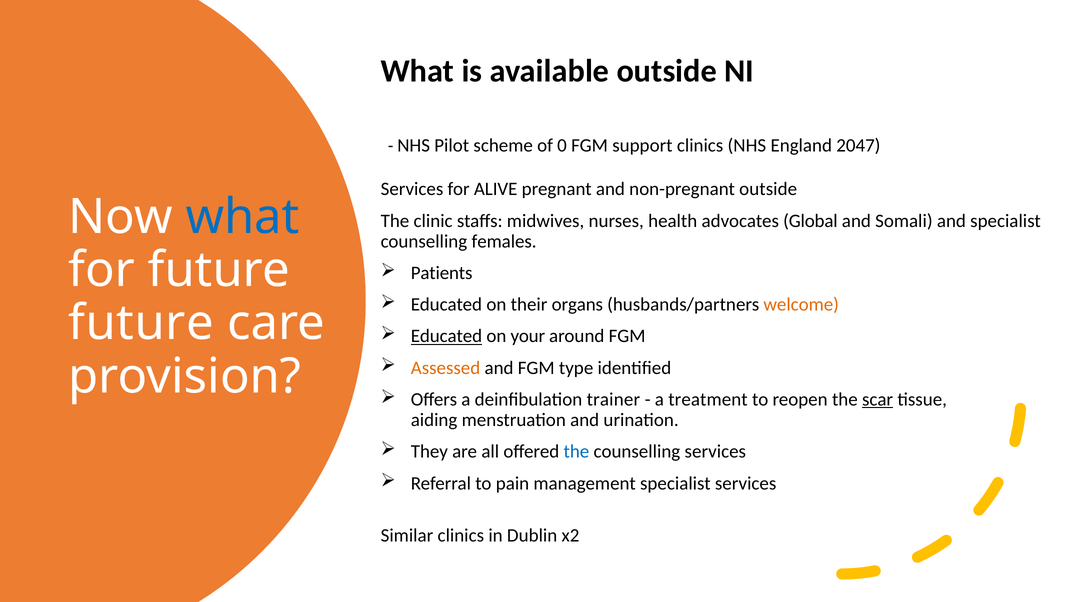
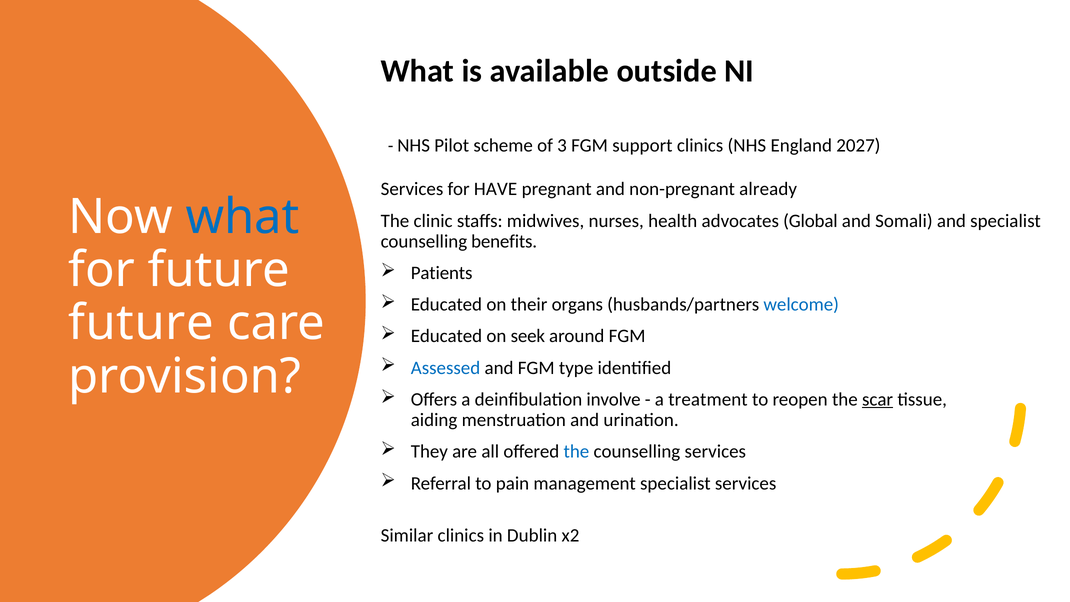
0: 0 -> 3 (562, 145)
2047: 2047 -> 2027 (858, 145)
ALIVE: ALIVE -> HAVE (496, 189)
non-pregnant outside: outside -> already (768, 189)
females: females -> benefits (504, 241)
welcome colour: orange -> blue (801, 305)
Educated underline: present -> none (446, 336)
your: your -> seek (528, 336)
Assessed colour: orange -> blue (446, 368)
trainer: trainer -> involve (614, 399)
